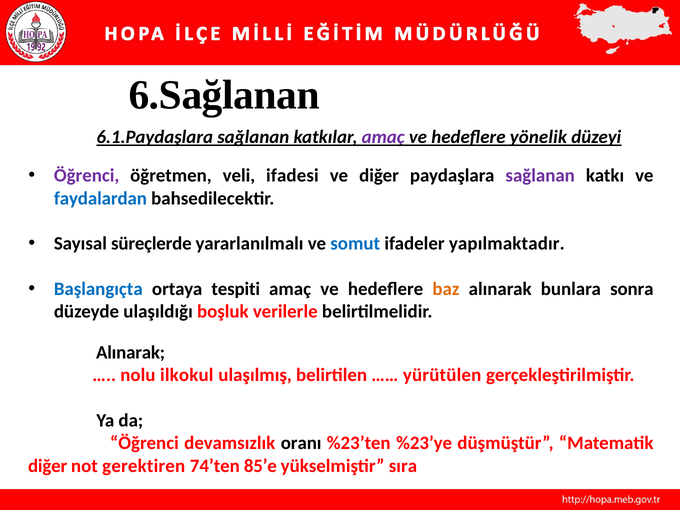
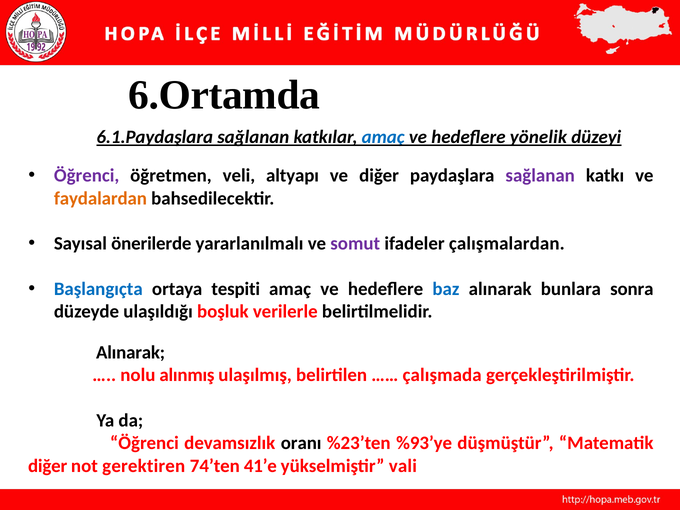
6.Sağlanan: 6.Sağlanan -> 6.Ortamda (224, 95)
amaç colour: purple -> blue (383, 137)
ifadesi: ifadesi -> altyapı (293, 176)
faydalardan colour: blue -> orange (100, 198)
süreçlerde: süreçlerde -> önerilerde (151, 244)
somut colour: blue -> purple (355, 244)
yapılmaktadır: yapılmaktadır -> çalışmalardan (507, 244)
baz colour: orange -> blue (446, 289)
ilkokul: ilkokul -> alınmış (187, 375)
yürütülen: yürütülen -> çalışmada (442, 375)
%23’ye: %23’ye -> %93’ye (424, 443)
85’e: 85’e -> 41’e (260, 466)
sıra: sıra -> vali (403, 466)
